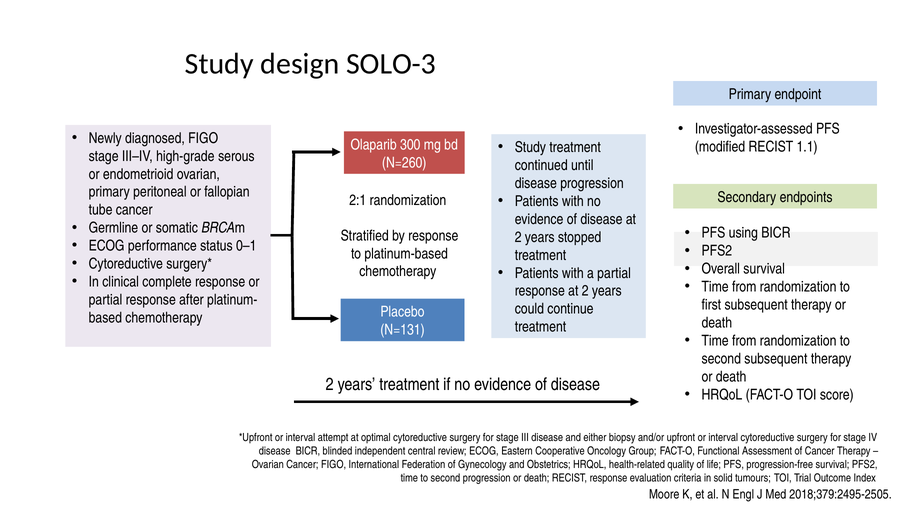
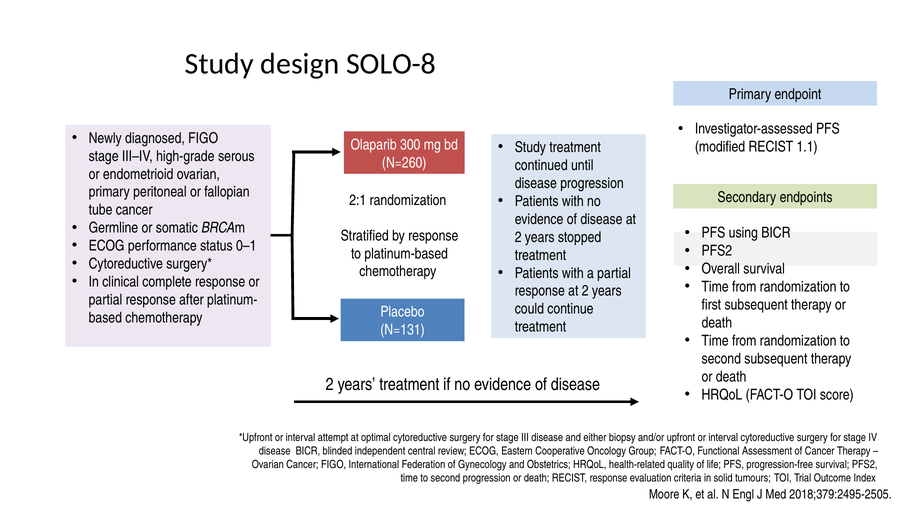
SOLO-3: SOLO-3 -> SOLO-8 (391, 64)
